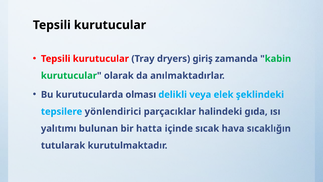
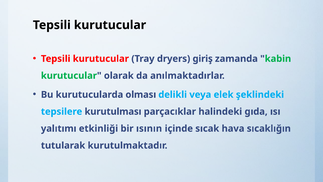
yönlendirici: yönlendirici -> kurutulması (113, 111)
bulunan: bulunan -> etkinliği (98, 128)
hatta: hatta -> ısının (149, 128)
